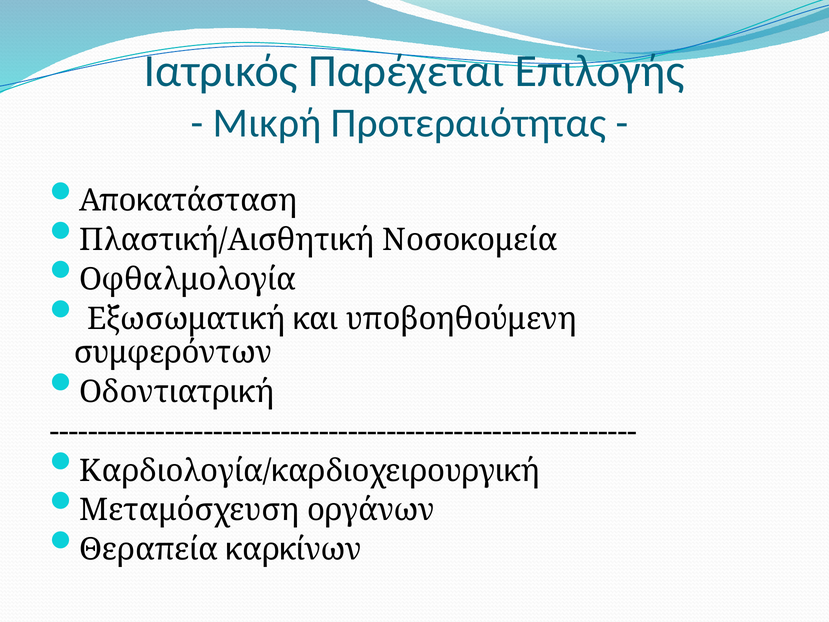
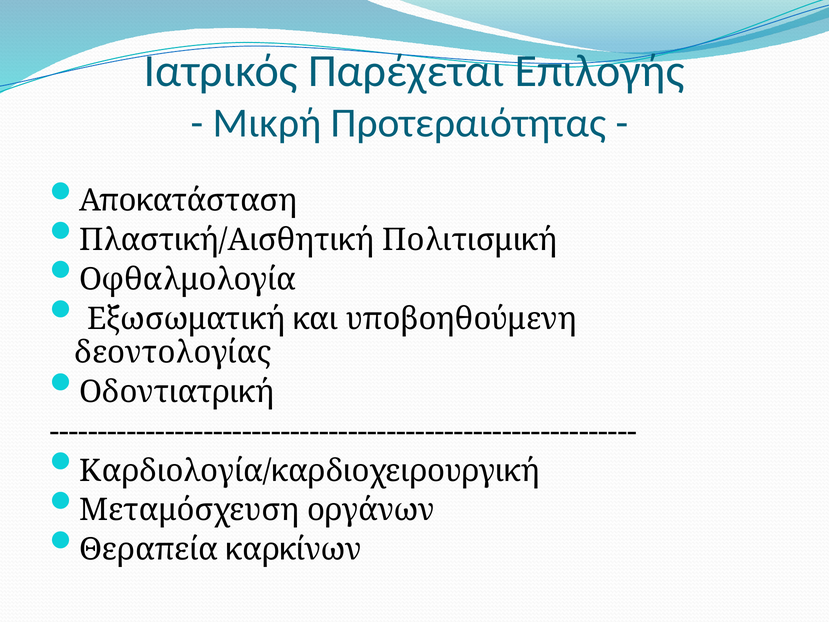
Νοσοκομεία: Νοσοκομεία -> Πολιτισμική (470, 240)
συμφερόντων: συμφερόντων -> δεοντολογίας (173, 352)
